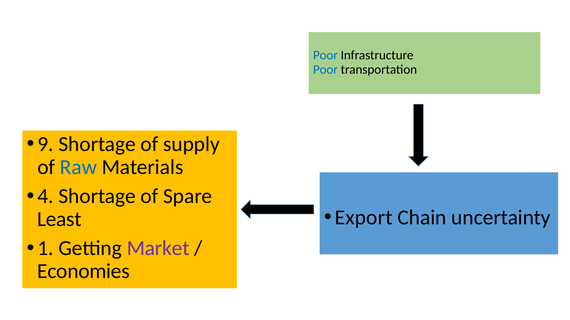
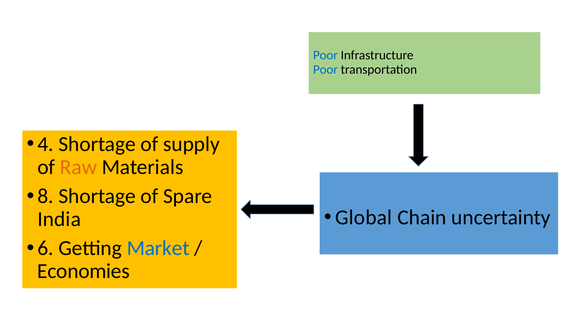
9: 9 -> 4 (45, 144)
Raw colour: blue -> orange (78, 167)
4: 4 -> 8 (45, 196)
Export: Export -> Global (364, 218)
Least: Least -> India (59, 220)
1: 1 -> 6 (45, 249)
Market colour: purple -> blue (158, 249)
